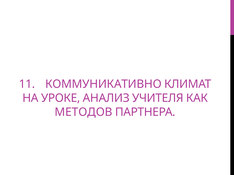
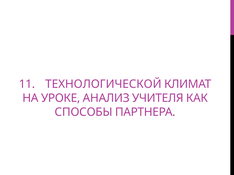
КОММУНИКАТИВНО: КОММУНИКАТИВНО -> ТЕХНОЛОГИЧЕСКОЙ (103, 84)
МЕТОДОВ: МЕТОДОВ -> СПОСОБЫ (84, 112)
